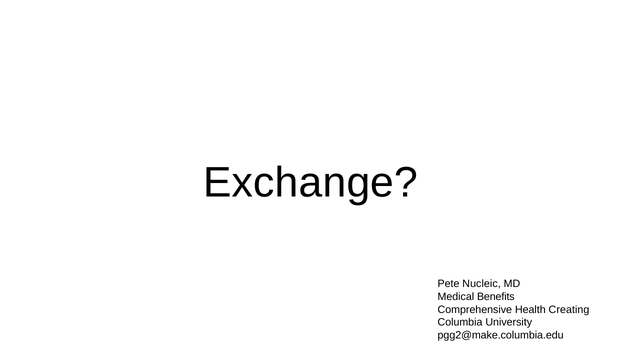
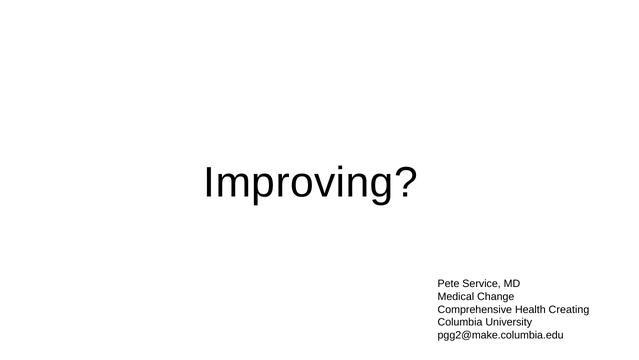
Exchange: Exchange -> Improving (311, 182)
Nucleic: Nucleic -> Service (482, 284)
Benefits: Benefits -> Change (496, 296)
